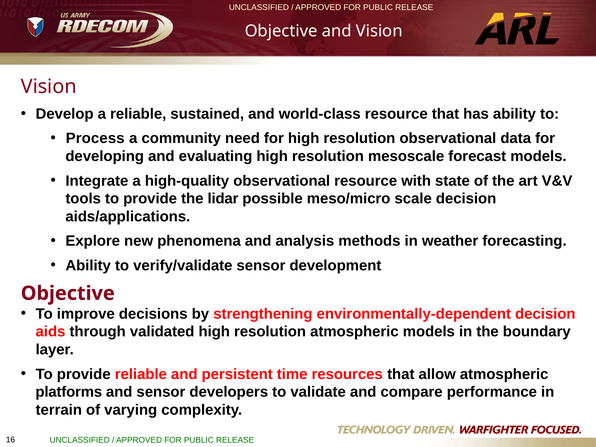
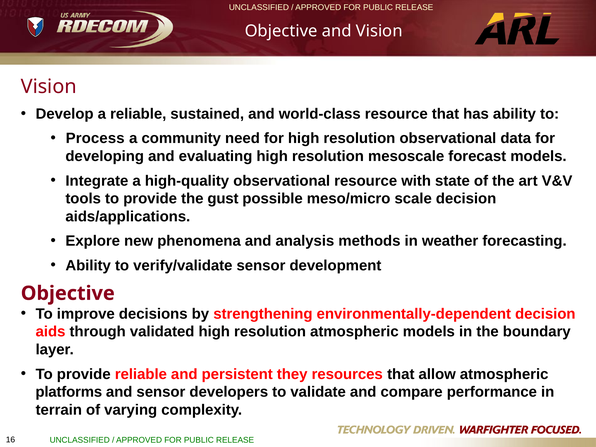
lidar: lidar -> gust (223, 199)
time: time -> they (292, 374)
